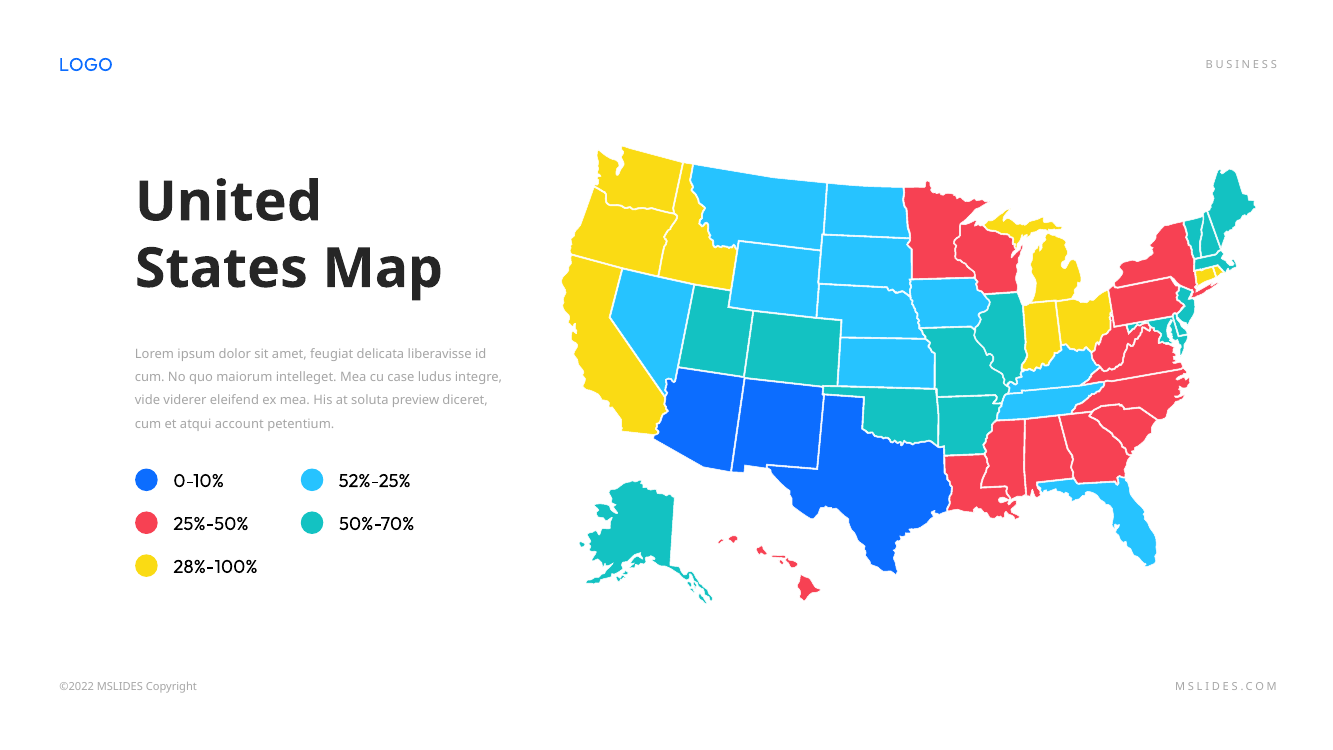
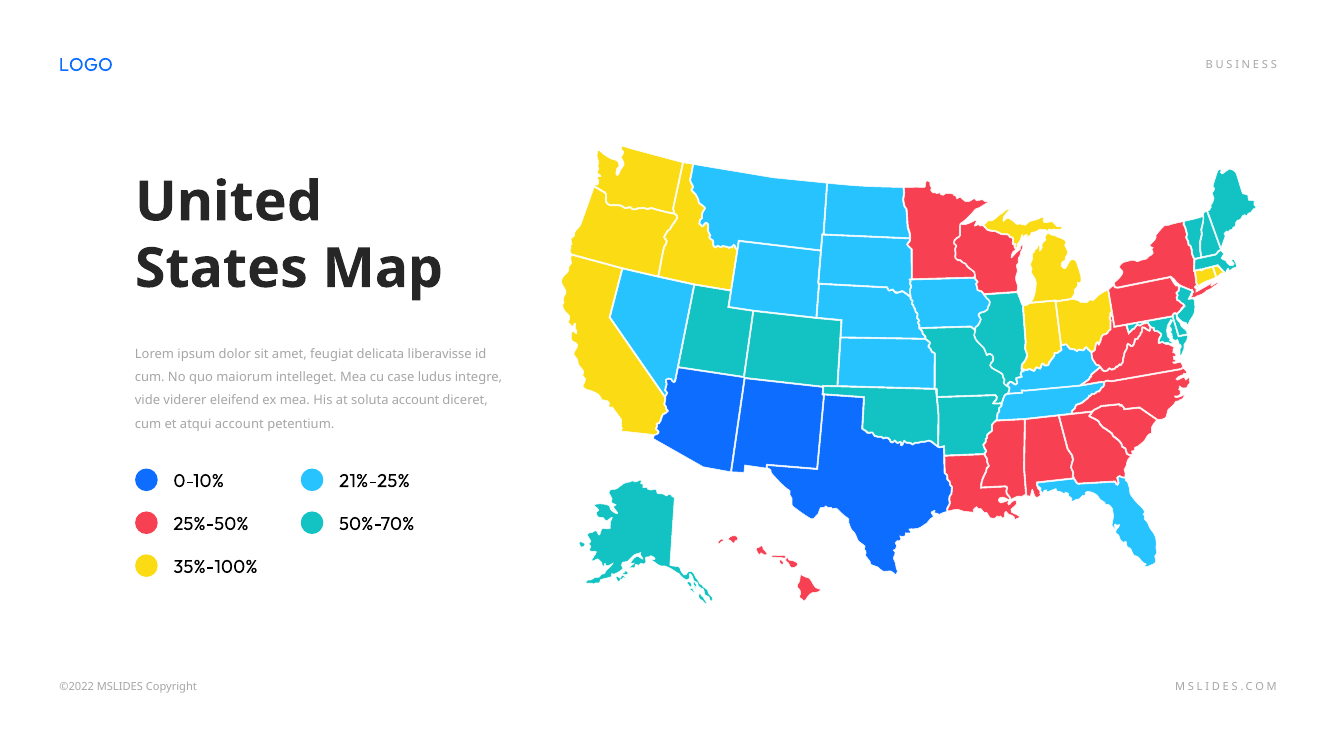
soluta preview: preview -> account (416, 401)
52%-25%: 52%-25% -> 21%-25% (374, 481)
28%-100%: 28%-100% -> 35%-100% (215, 567)
